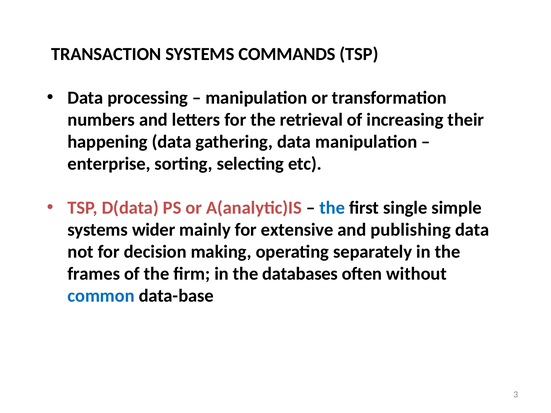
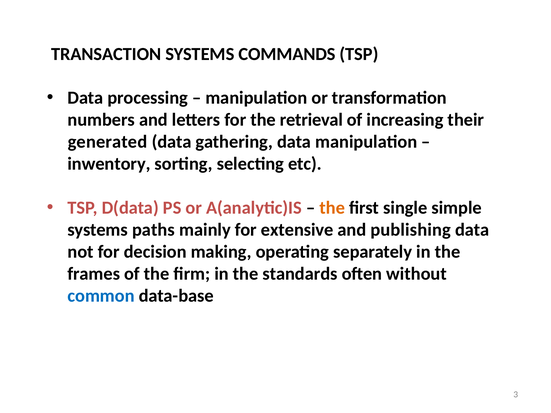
happening: happening -> generated (107, 142)
enterprise: enterprise -> inwentory (109, 164)
the colour: blue -> orange (332, 208)
wider: wider -> paths (153, 230)
databases: databases -> standards (300, 274)
